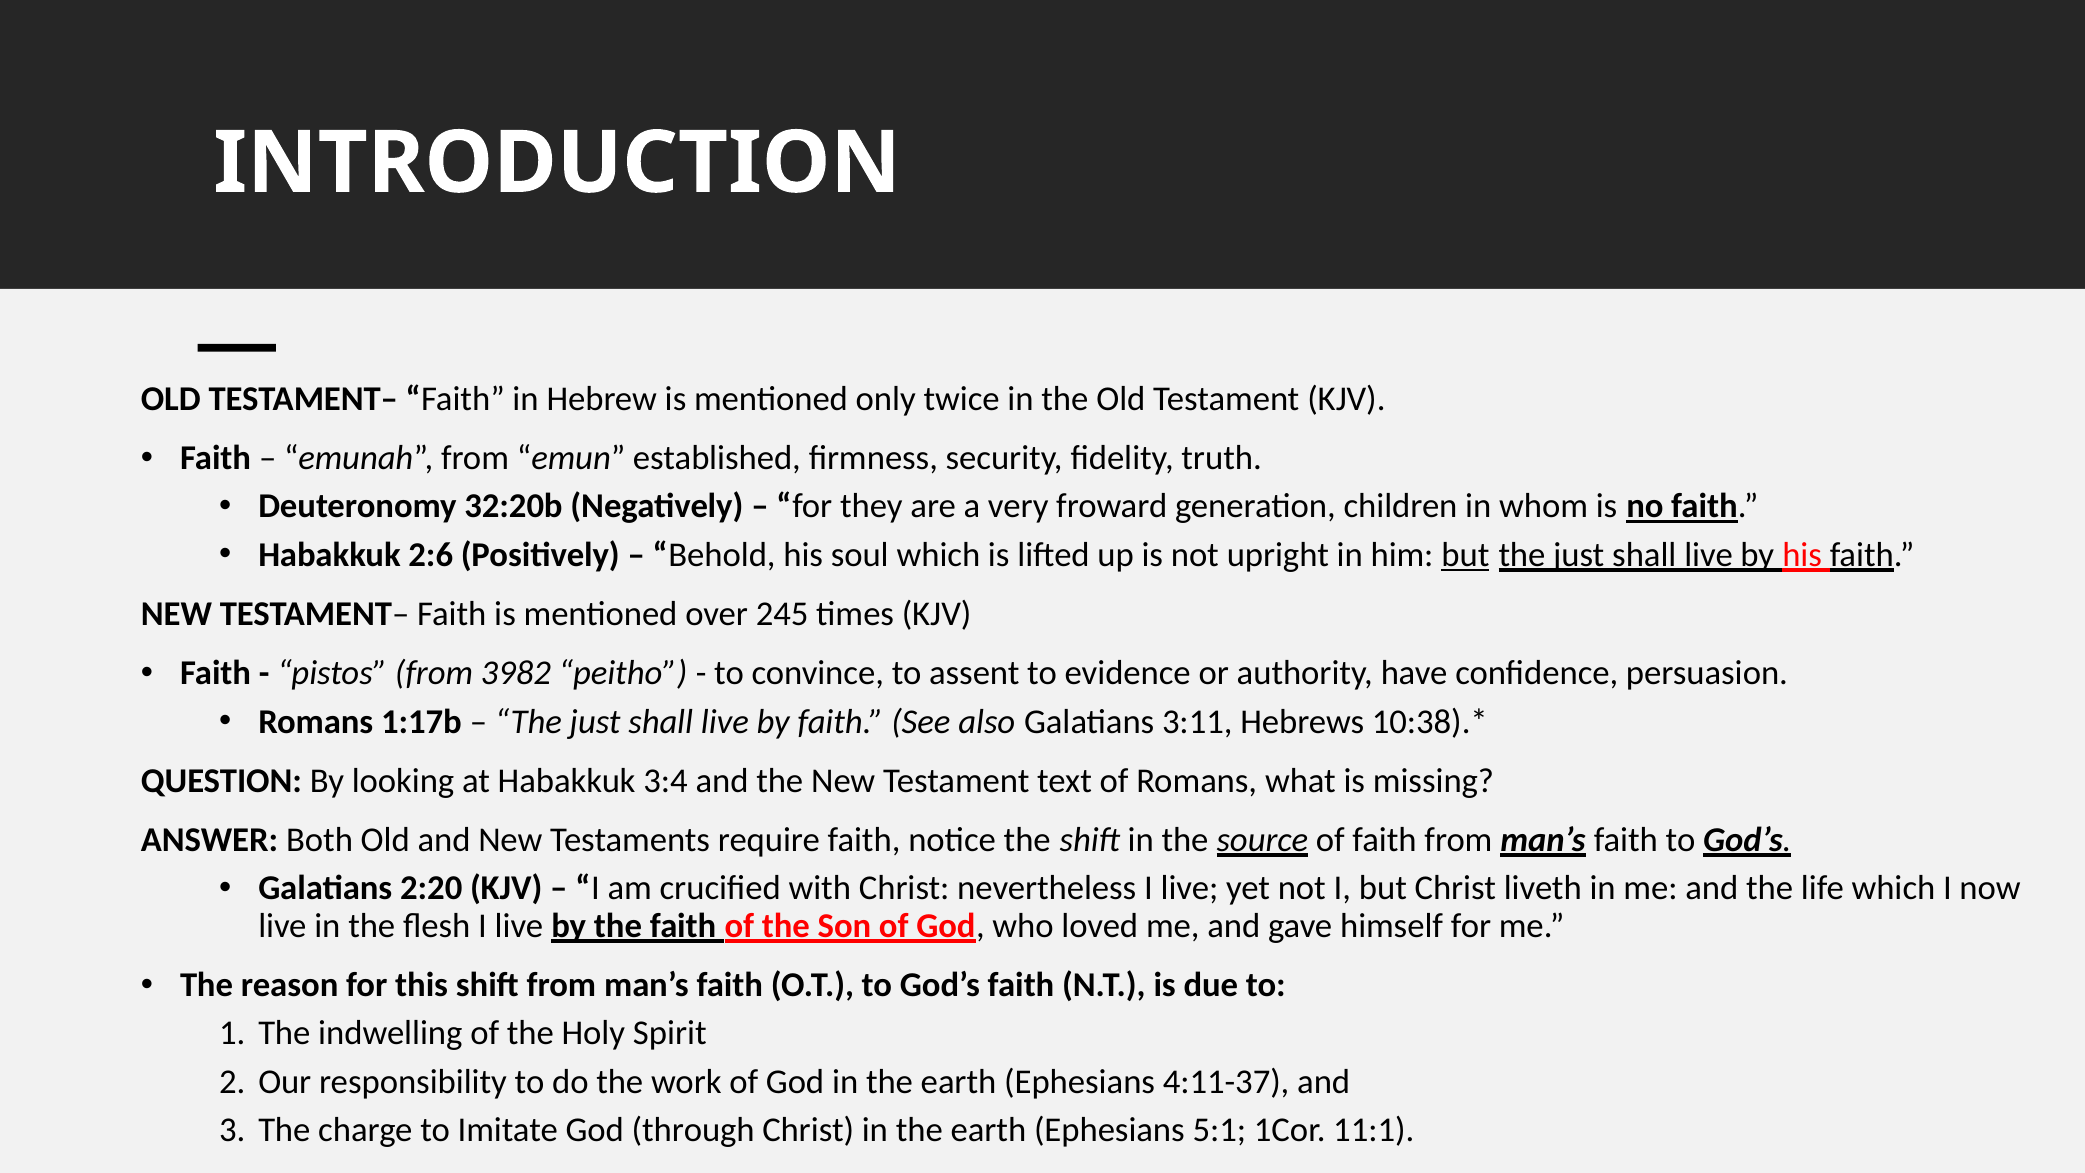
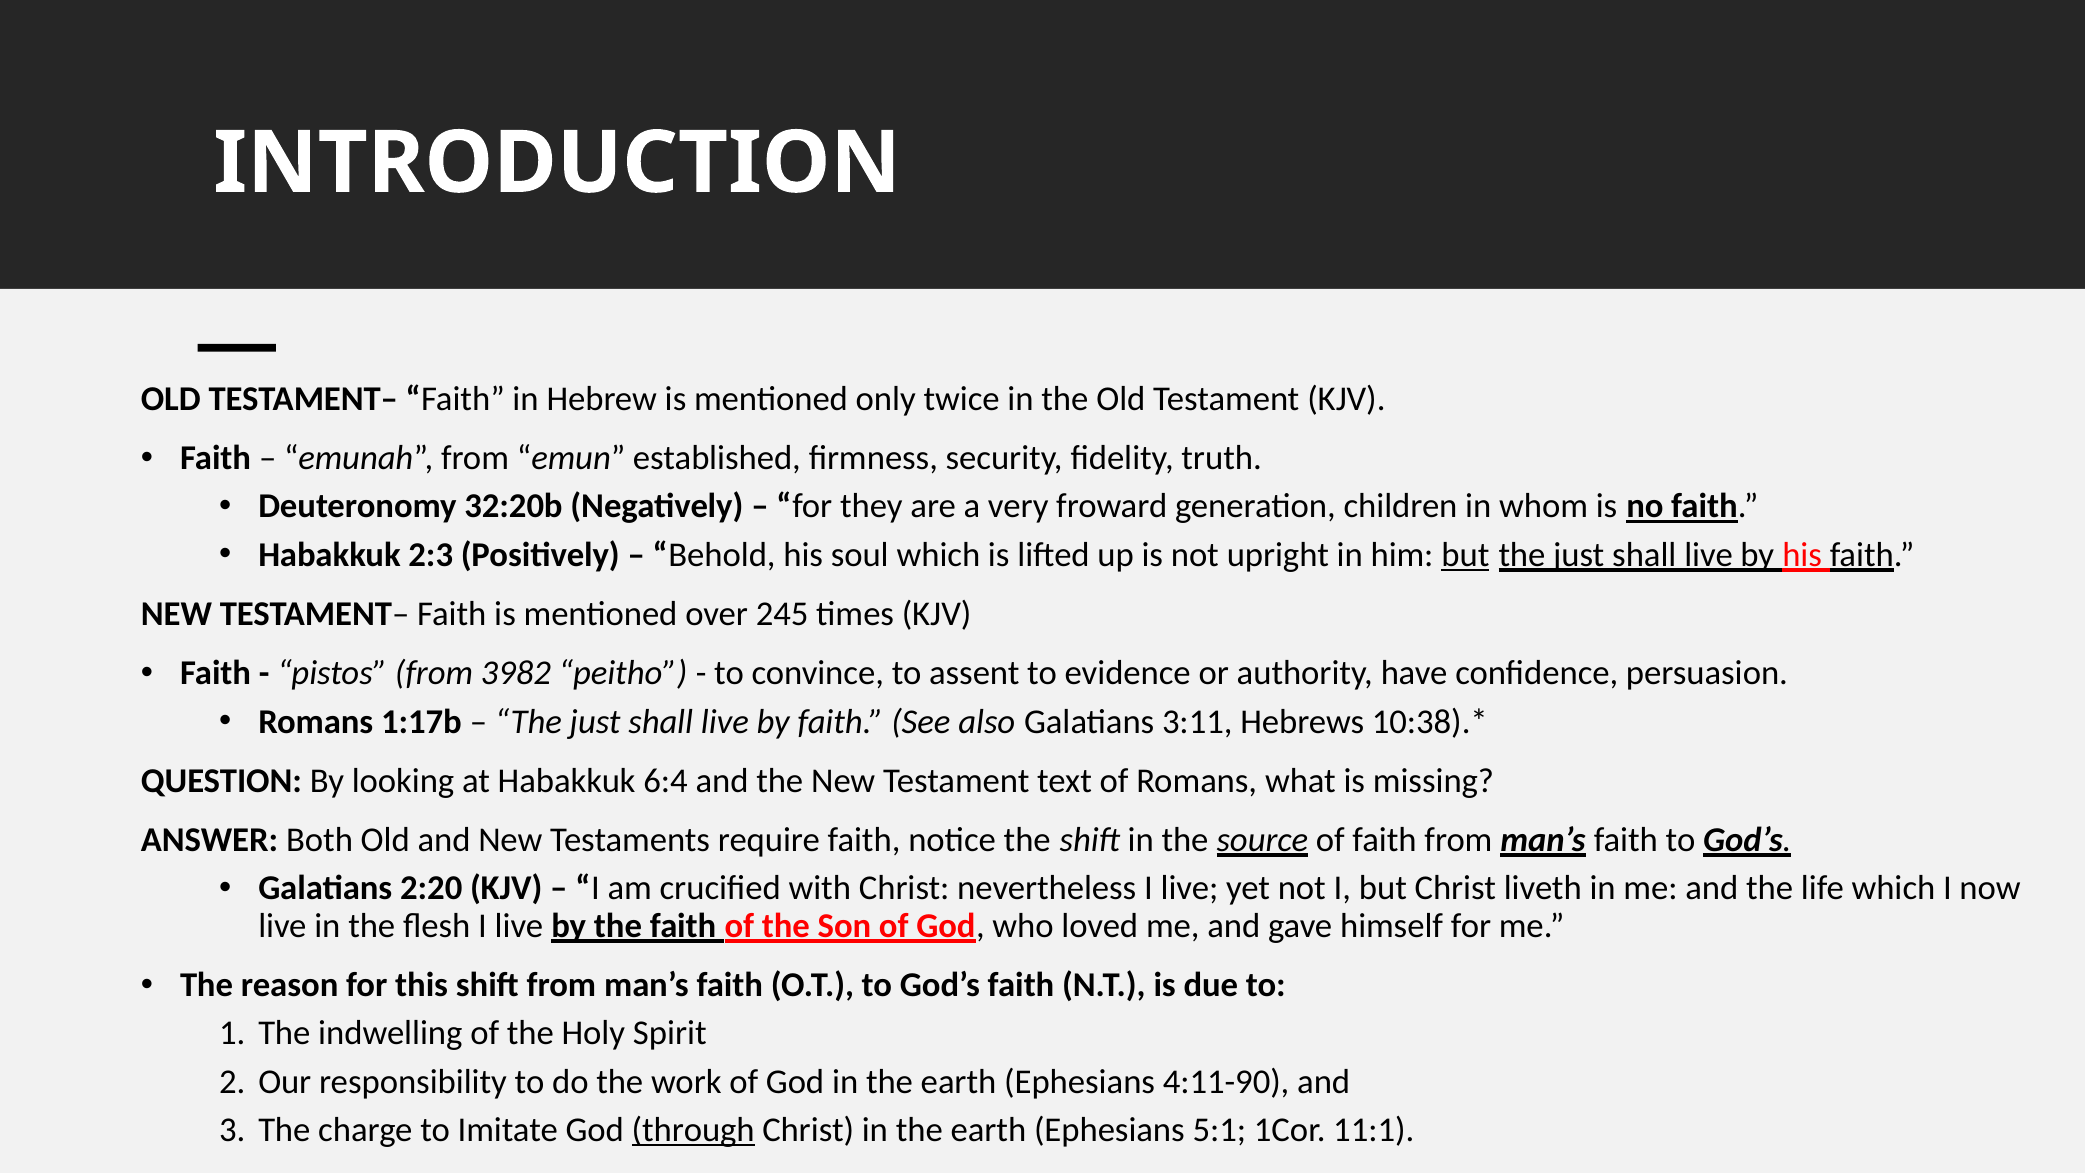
2:6: 2:6 -> 2:3 (431, 555)
3:4: 3:4 -> 6:4 (666, 781)
4:11-37: 4:11-37 -> 4:11-90 (1226, 1082)
through underline: none -> present (693, 1130)
